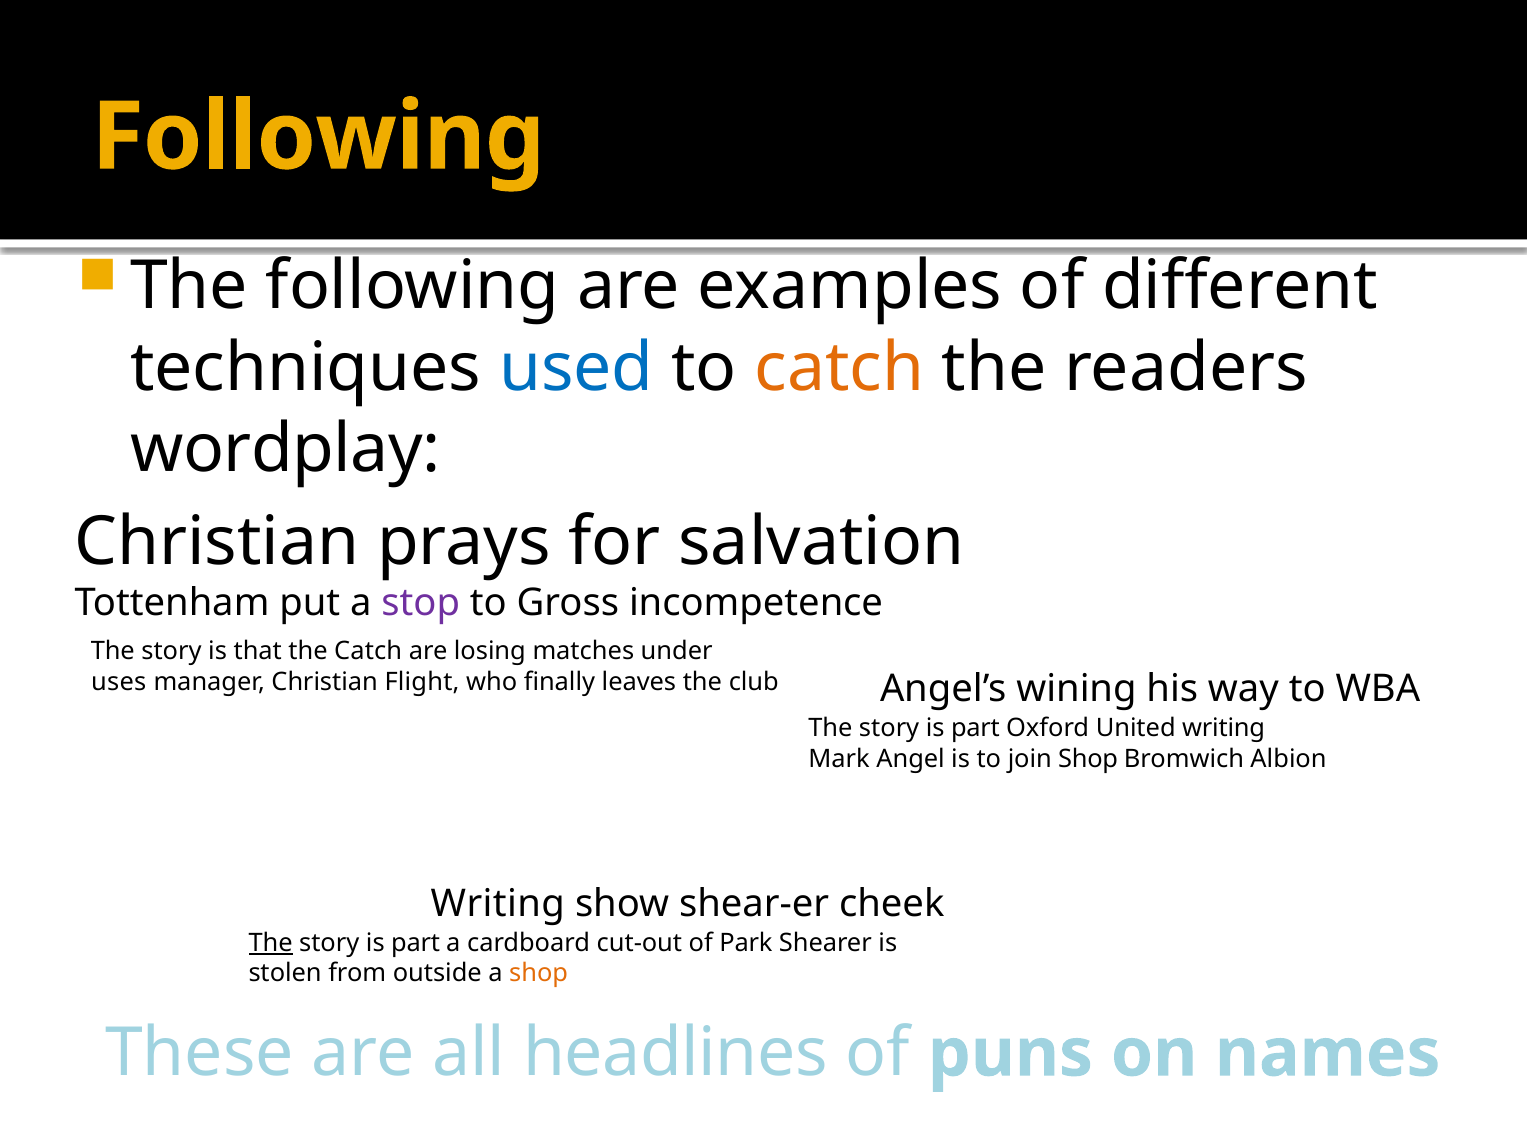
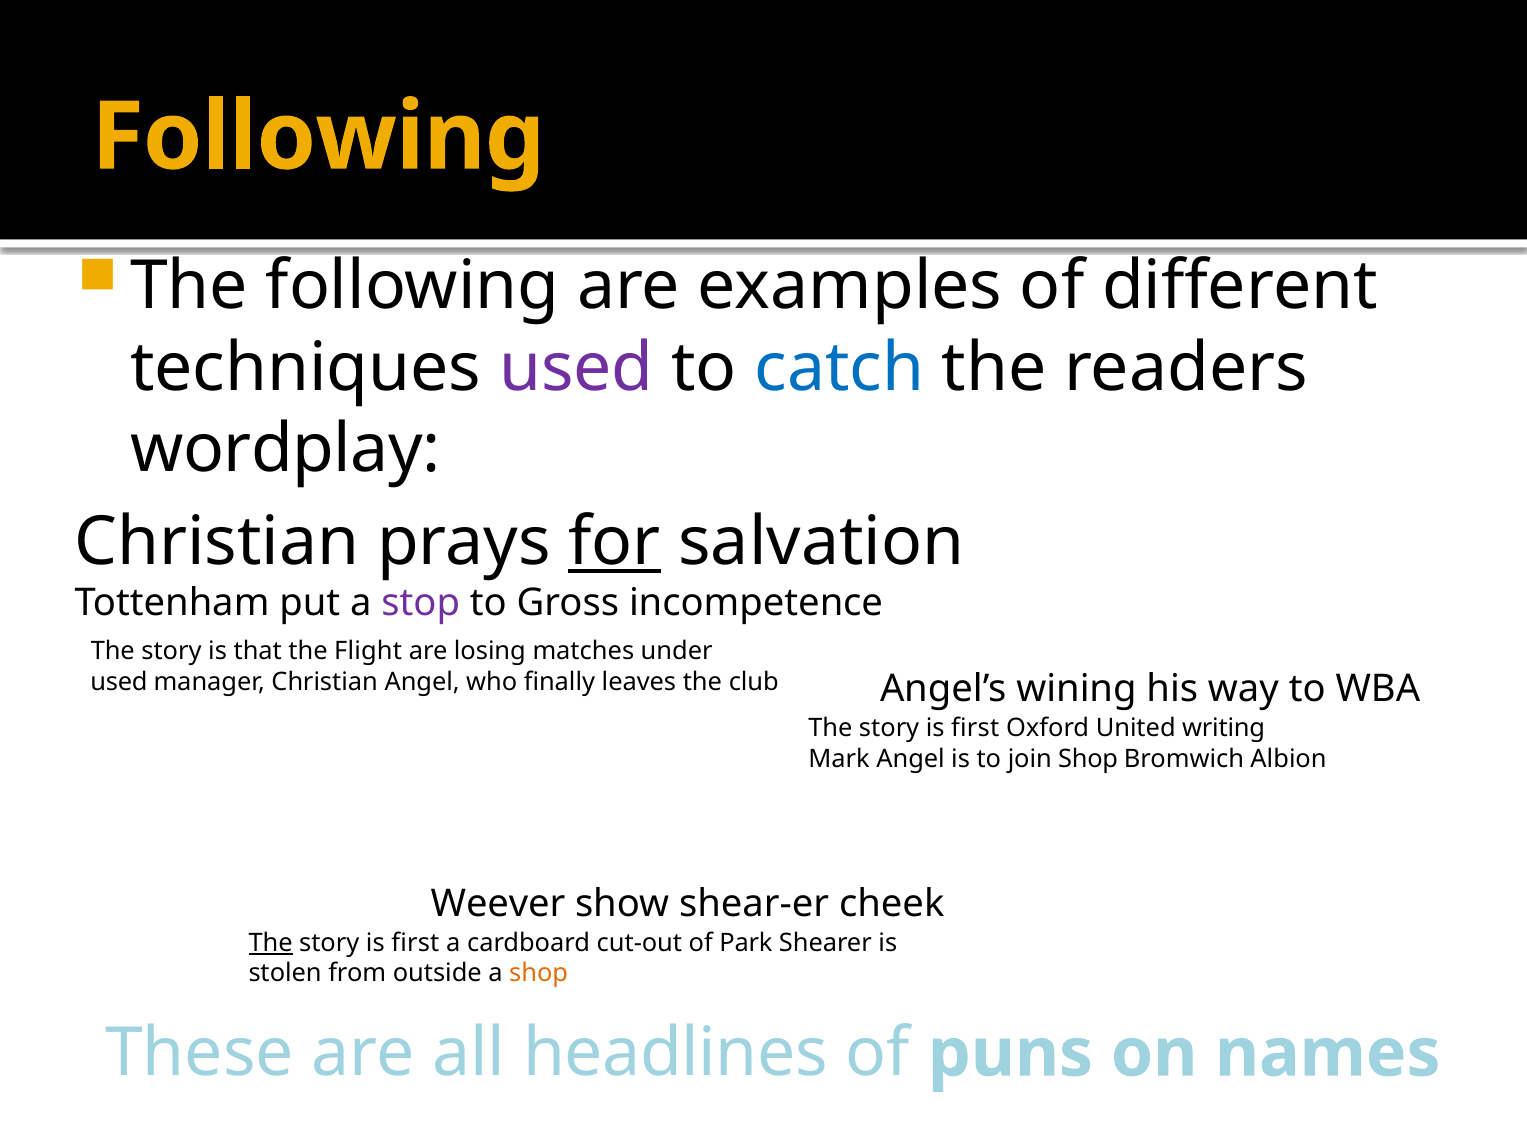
used colour: blue -> purple (576, 368)
catch colour: orange -> blue (839, 368)
for underline: none -> present (615, 542)
the Catch: Catch -> Flight (368, 651)
uses: uses -> used (119, 682)
Christian Flight: Flight -> Angel (422, 682)
part: part -> first (975, 728)
Writing: Writing -> Weever (498, 904)
part: part -> first (415, 943)
